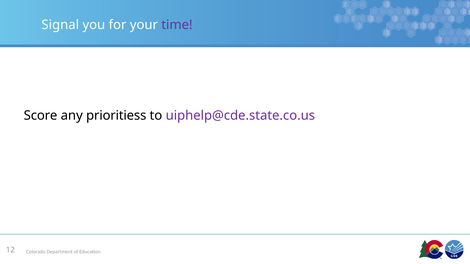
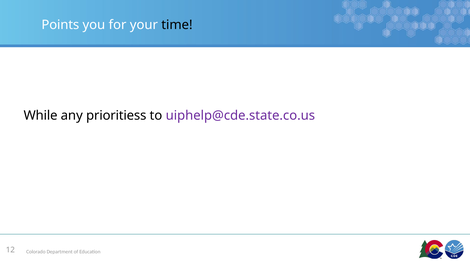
Signal: Signal -> Points (60, 25)
time colour: purple -> black (177, 25)
Score: Score -> While (41, 116)
